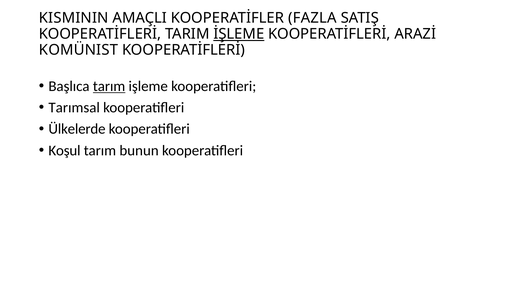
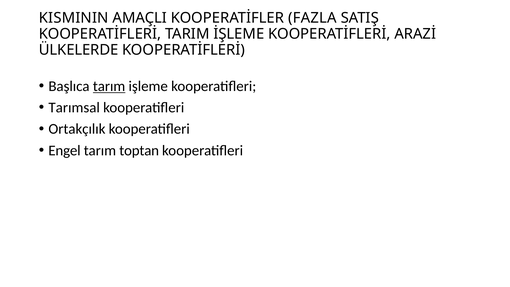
İŞLEME underline: present -> none (239, 34)
KOMÜNIST: KOMÜNIST -> ÜLKELERDE (79, 50)
Ülkelerde: Ülkelerde -> Ortakçılık (77, 129)
Koşul: Koşul -> Engel (64, 150)
bunun: bunun -> toptan (139, 150)
